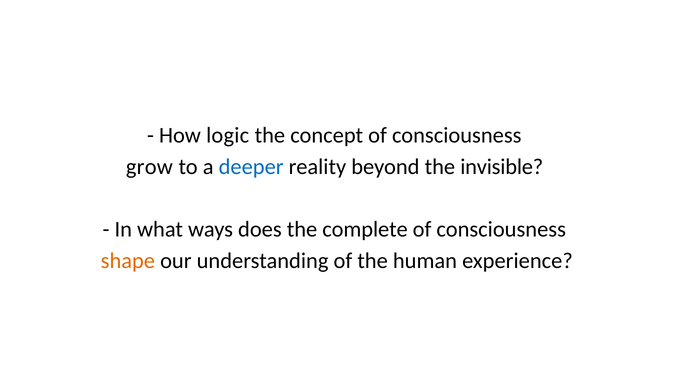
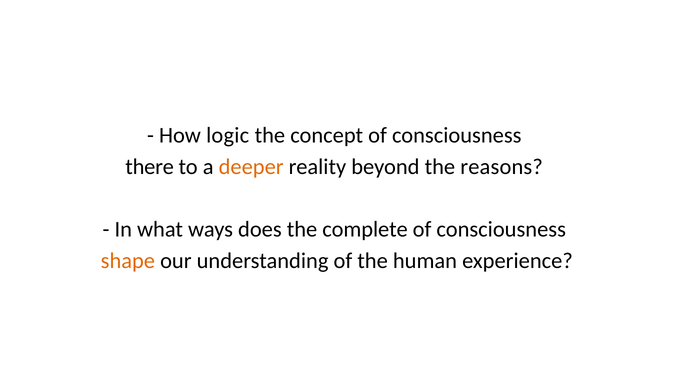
grow: grow -> there (150, 167)
deeper colour: blue -> orange (251, 167)
invisible: invisible -> reasons (502, 167)
